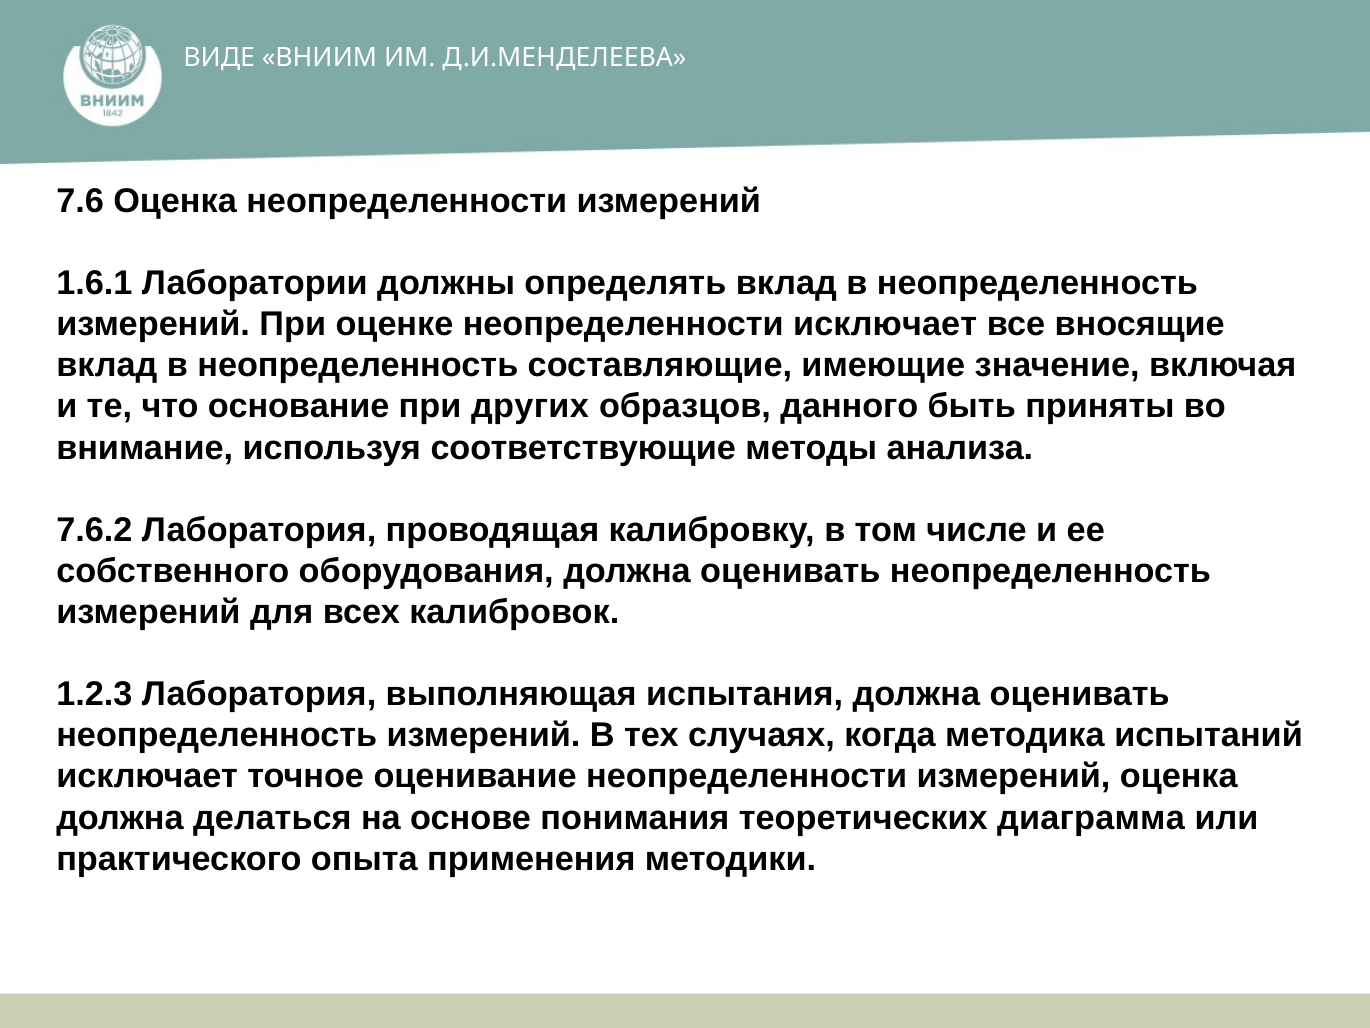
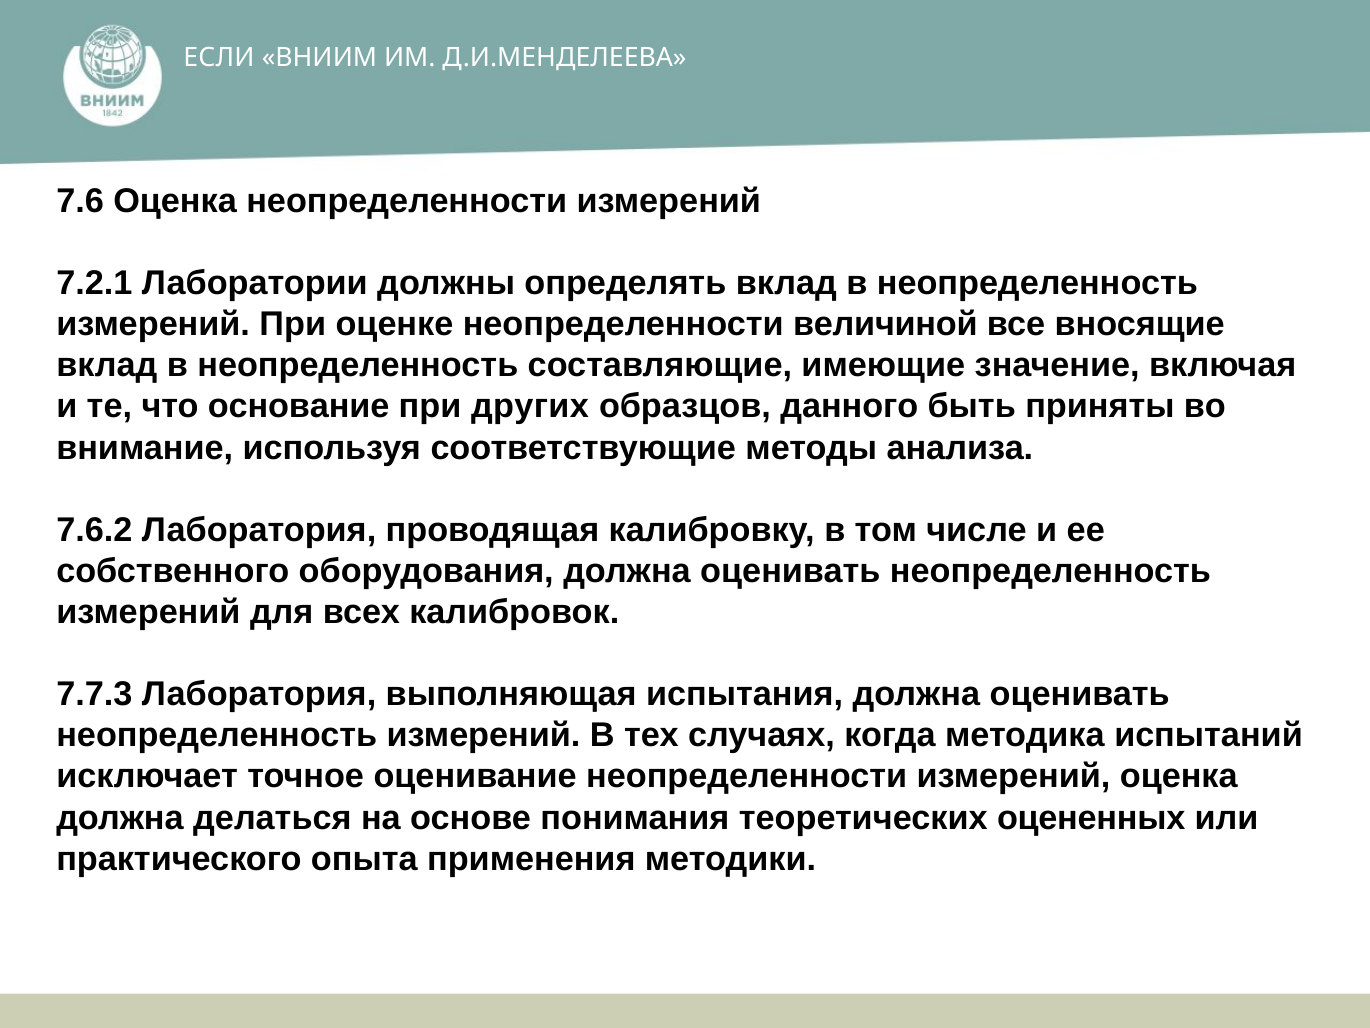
ВИДЕ: ВИДЕ -> ЕСЛИ (219, 57)
1.6.1: 1.6.1 -> 7.2.1 (94, 283)
неопределенности исключает: исключает -> величиной (885, 324)
1.2.3: 1.2.3 -> 7.7.3 (94, 694)
диаграмма: диаграмма -> оцененных (1091, 817)
